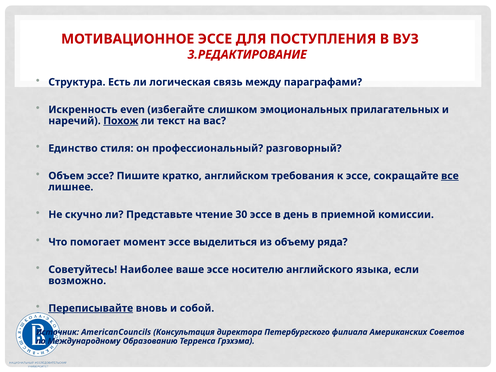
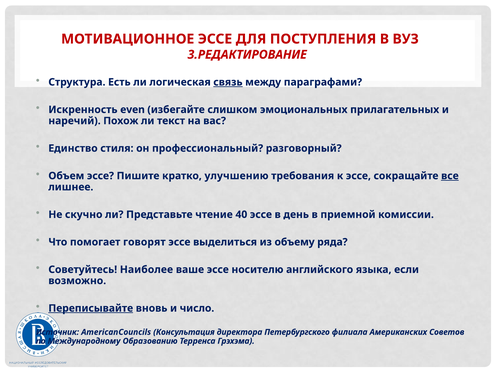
связь underline: none -> present (228, 82)
Похож underline: present -> none (121, 121)
английском: английском -> улучшению (236, 176)
30: 30 -> 40 (241, 215)
момент: момент -> говорят (144, 242)
собой: собой -> число (197, 308)
